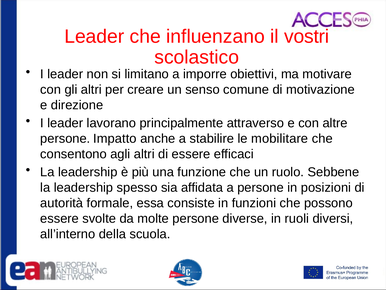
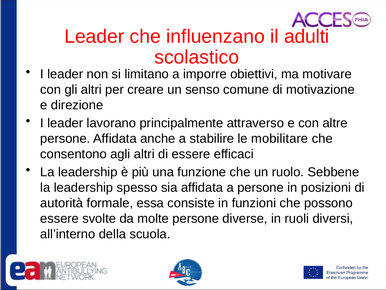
vostri: vostri -> adulti (307, 36)
persone Impatto: Impatto -> Affidata (115, 138)
